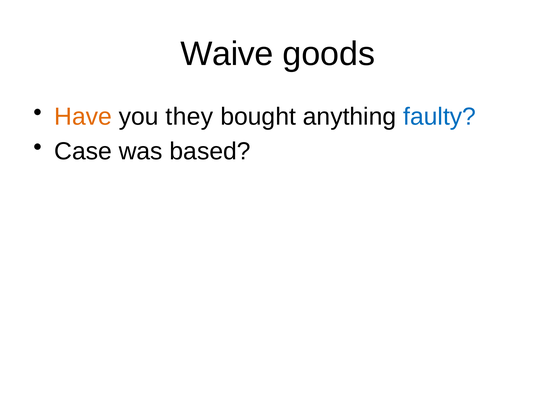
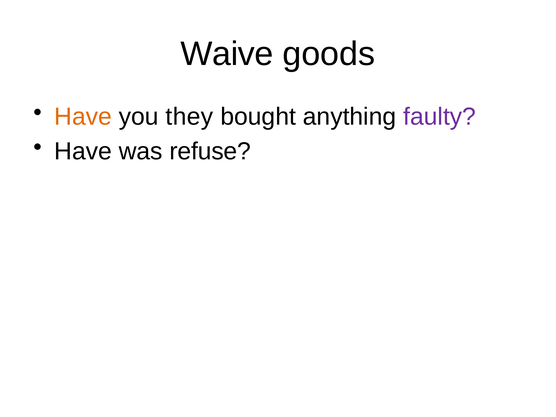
faulty colour: blue -> purple (440, 117)
Case: Case -> Have (83, 151)
based: based -> refuse (210, 151)
